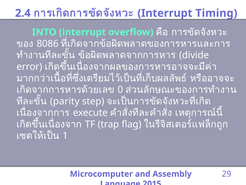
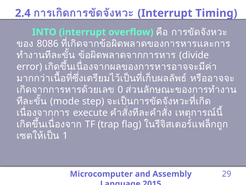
parity: parity -> mode (65, 101)
